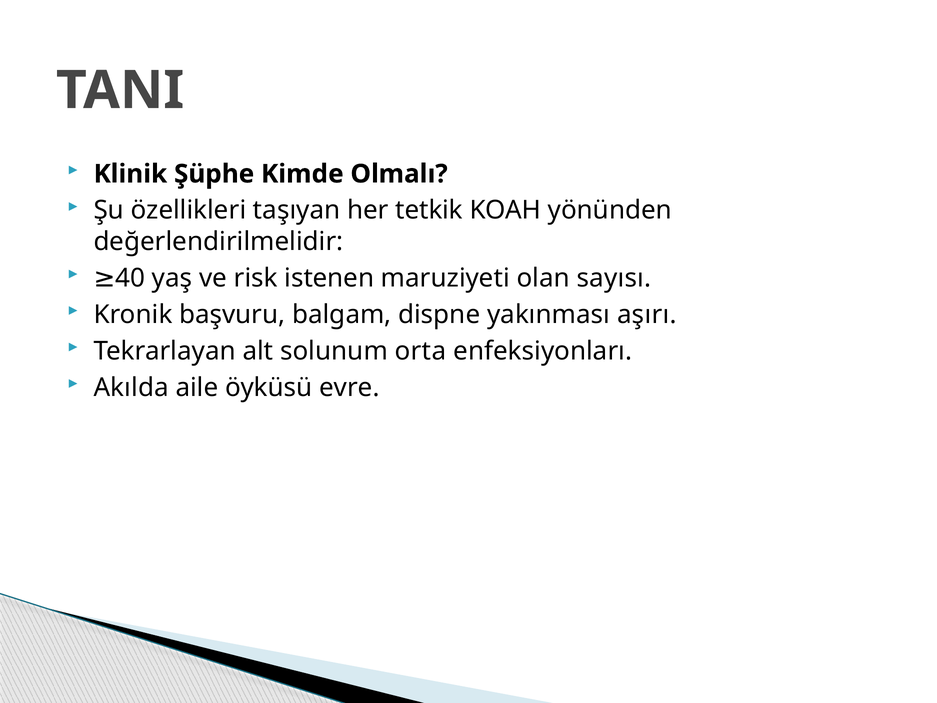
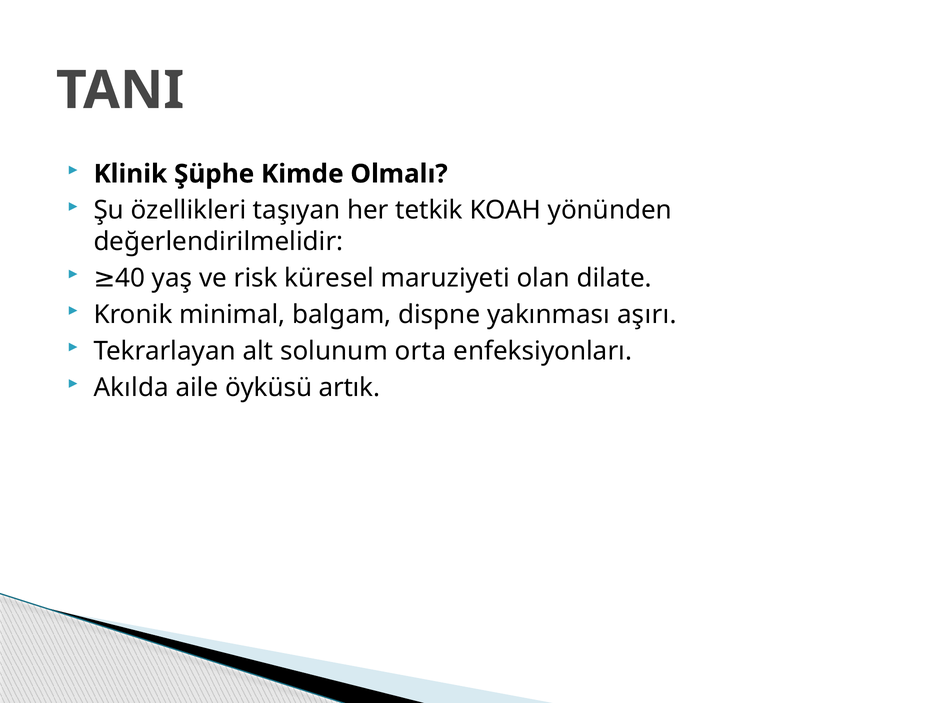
istenen: istenen -> küresel (329, 278)
sayısı: sayısı -> dilate (614, 278)
başvuru: başvuru -> minimal (232, 314)
evre: evre -> artık (349, 387)
